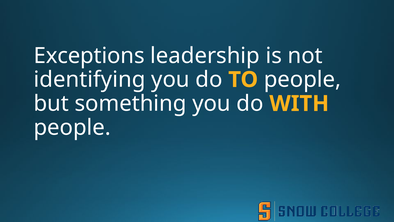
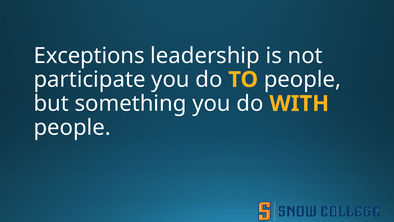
identifying: identifying -> participate (90, 80)
